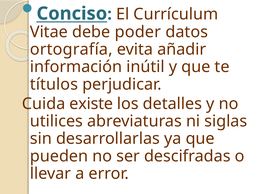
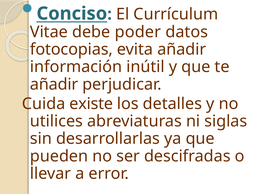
ortografía: ortografía -> fotocopias (71, 49)
títulos: títulos -> añadir (54, 84)
